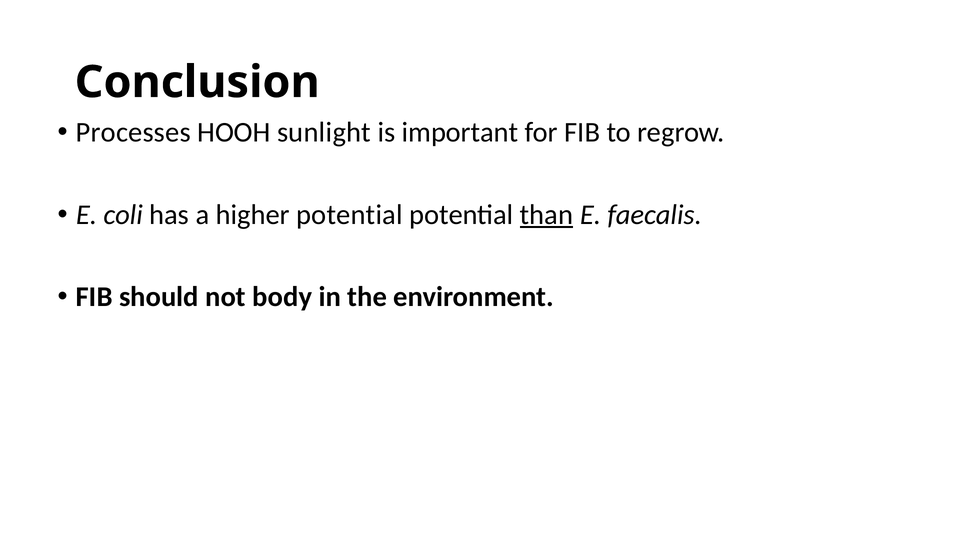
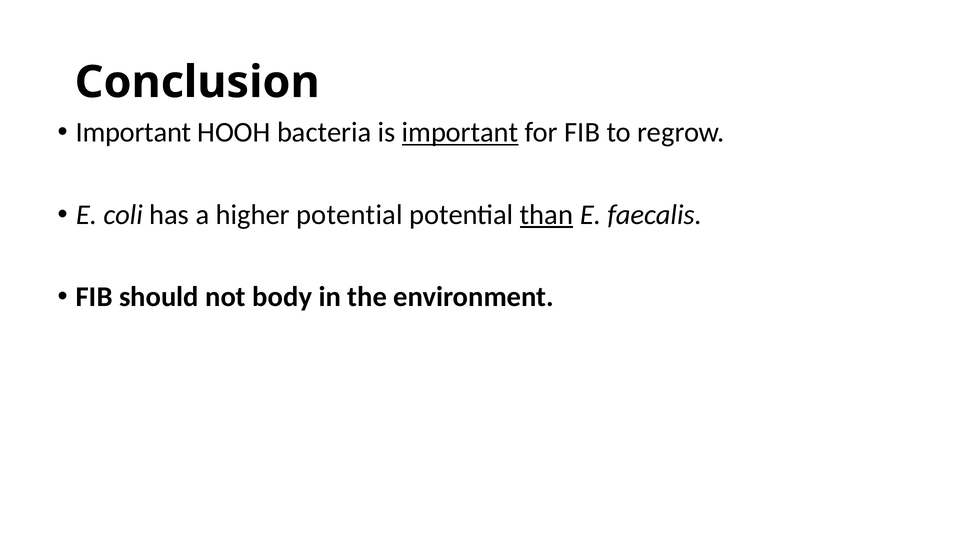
Processes: Processes -> Important (134, 133)
sunlight: sunlight -> bacteria (324, 133)
important underline: none -> present (460, 133)
